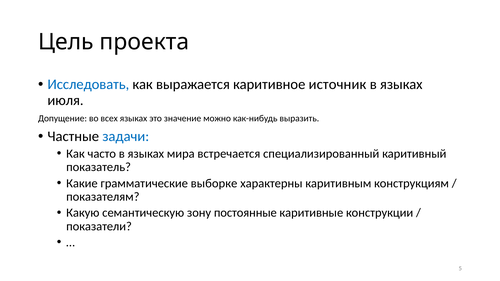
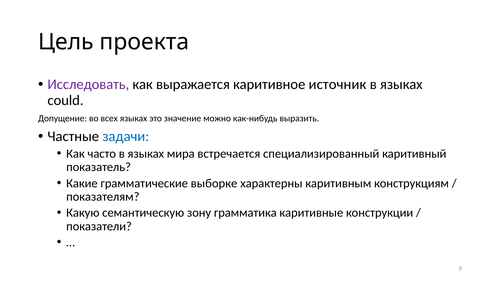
Исследовать colour: blue -> purple (88, 85)
июля: июля -> could (66, 100)
постоянные: постоянные -> грамматика (245, 213)
